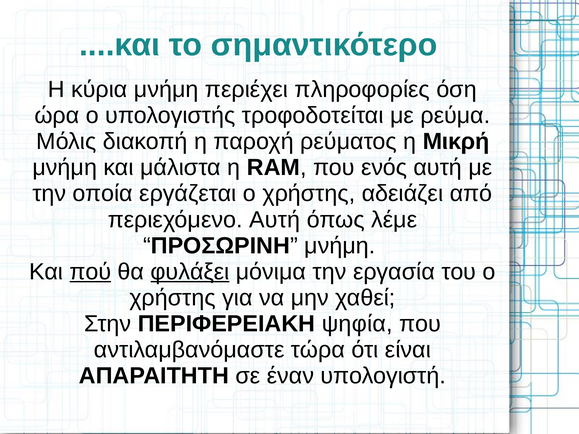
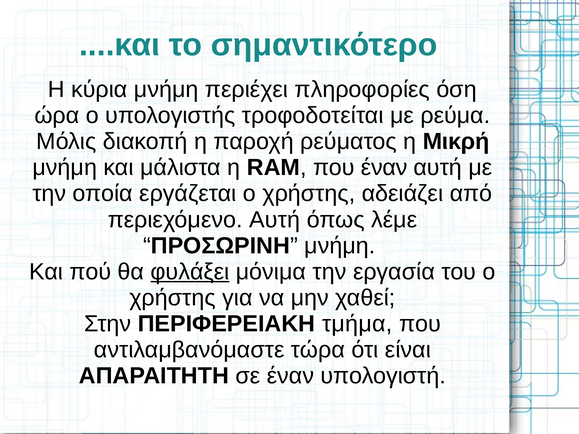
που ενός: ενός -> έναν (384, 168)
πού underline: present -> none (90, 272)
ψηφία: ψηφία -> τμήμα (357, 324)
